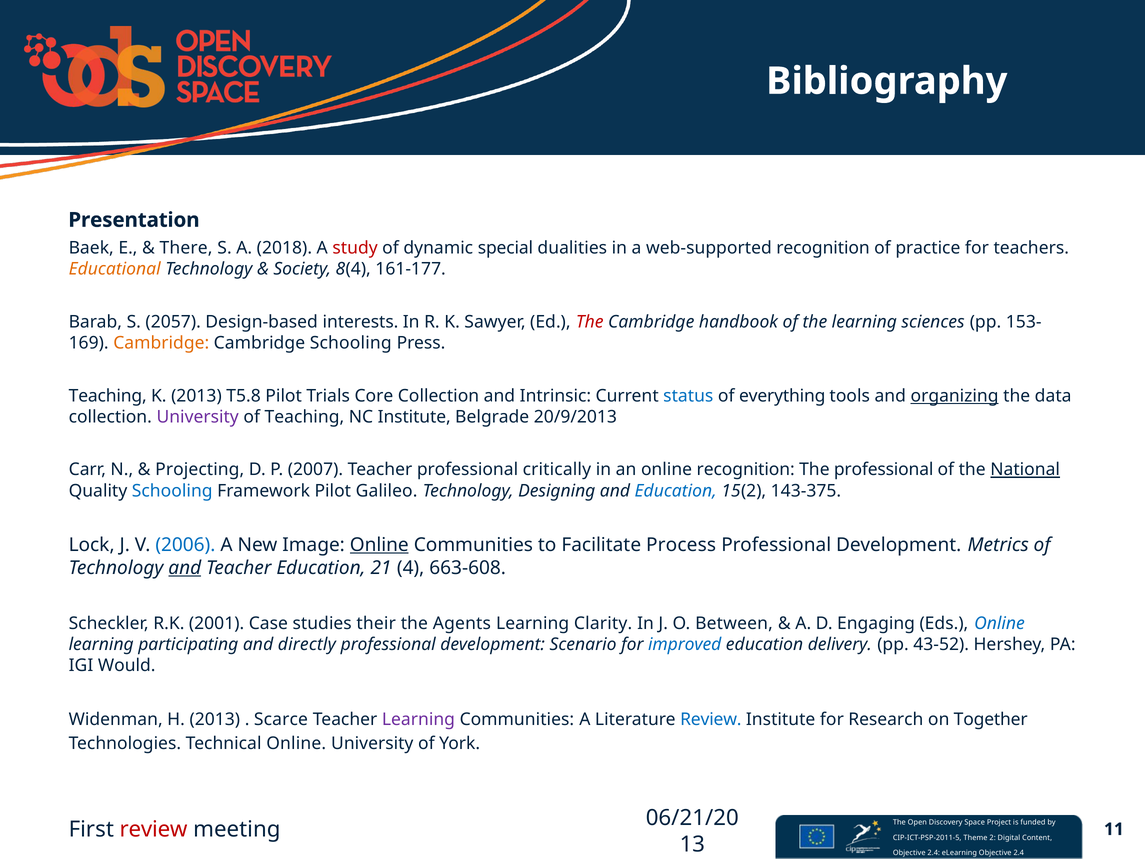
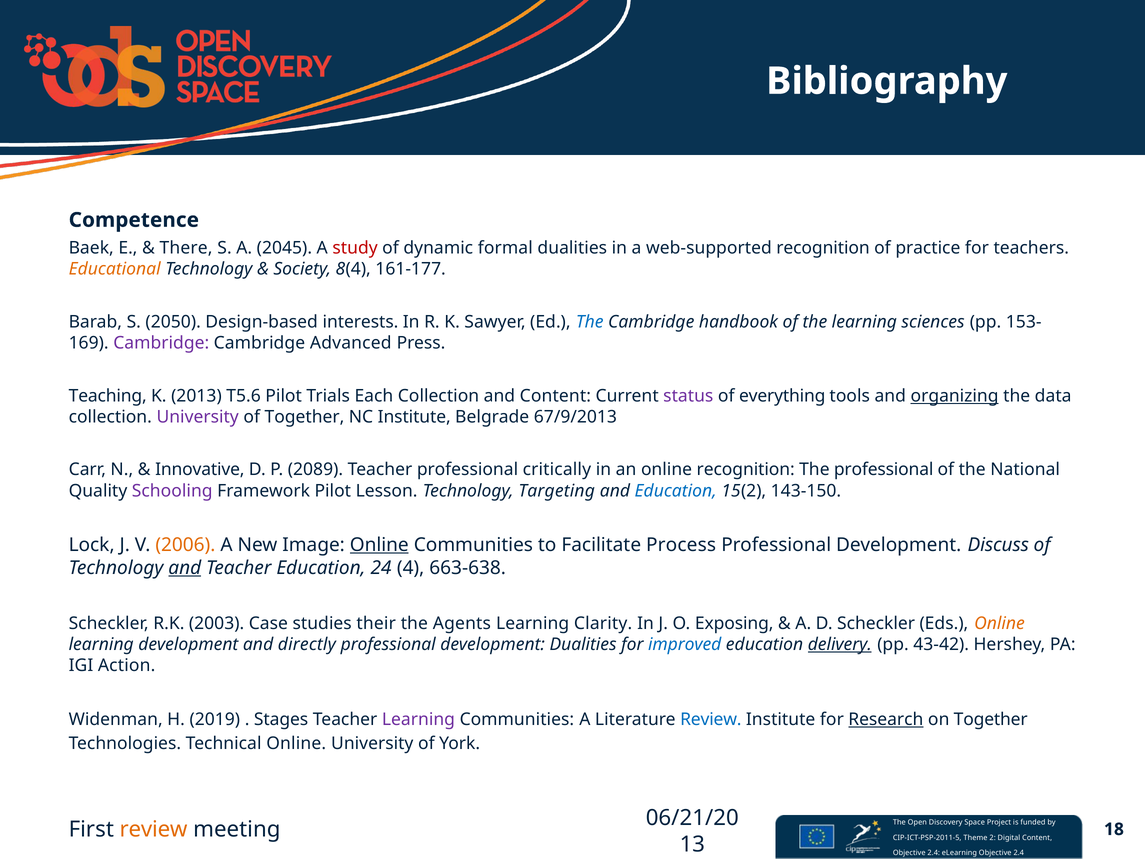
Presentation: Presentation -> Competence (134, 220)
2018: 2018 -> 2045 (284, 248)
special: special -> formal (505, 248)
2057: 2057 -> 2050 (173, 322)
The colour: red -> blue (590, 322)
Cambridge colour: orange -> purple (161, 343)
Cambridge Schooling: Schooling -> Advanced (351, 343)
T5.8: T5.8 -> T5.6 (244, 396)
Core: Core -> Each (374, 396)
and Intrinsic: Intrinsic -> Content (555, 396)
status colour: blue -> purple (688, 396)
of Teaching: Teaching -> Together (304, 417)
20/9/2013: 20/9/2013 -> 67/9/2013 (575, 417)
Projecting: Projecting -> Innovative (200, 470)
2007: 2007 -> 2089 (315, 470)
National underline: present -> none (1025, 470)
Schooling colour: blue -> purple (172, 491)
Galileo: Galileo -> Lesson (387, 491)
Designing: Designing -> Targeting (557, 491)
143-375: 143-375 -> 143-150 (806, 491)
2006 colour: blue -> orange (185, 545)
Metrics: Metrics -> Discuss (998, 545)
21: 21 -> 24 (381, 568)
663-608: 663-608 -> 663-638 (468, 568)
2001: 2001 -> 2003 (217, 623)
Between: Between -> Exposing (734, 623)
D Engaging: Engaging -> Scheckler (876, 623)
Online colour: blue -> orange (1000, 623)
learning participating: participating -> development (188, 644)
development Scenario: Scenario -> Dualities (583, 644)
delivery underline: none -> present (840, 644)
43-52: 43-52 -> 43-42 (941, 644)
Would: Would -> Action (127, 665)
H 2013: 2013 -> 2019 (215, 719)
Scarce: Scarce -> Stages (281, 719)
Research underline: none -> present (886, 719)
review colour: red -> orange (154, 829)
11: 11 -> 18 (1114, 829)
